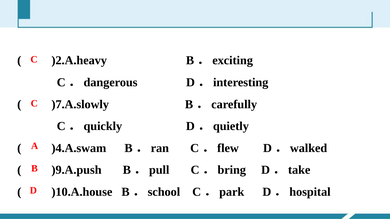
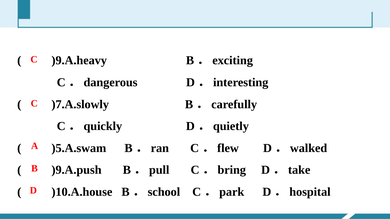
)2.A.heavy: )2.A.heavy -> )9.A.heavy (79, 61)
)4.A.swam: )4.A.swam -> )5.A.swam (79, 148)
